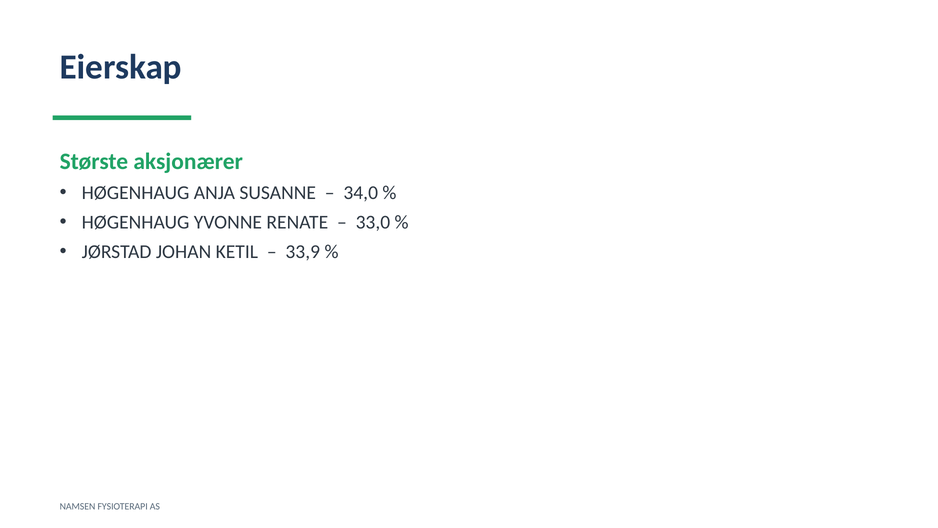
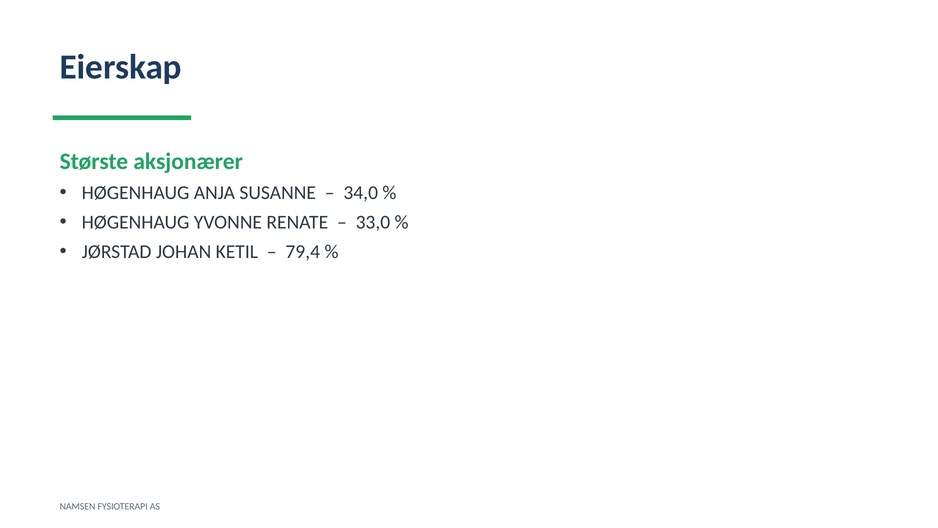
33,9: 33,9 -> 79,4 (303, 252)
